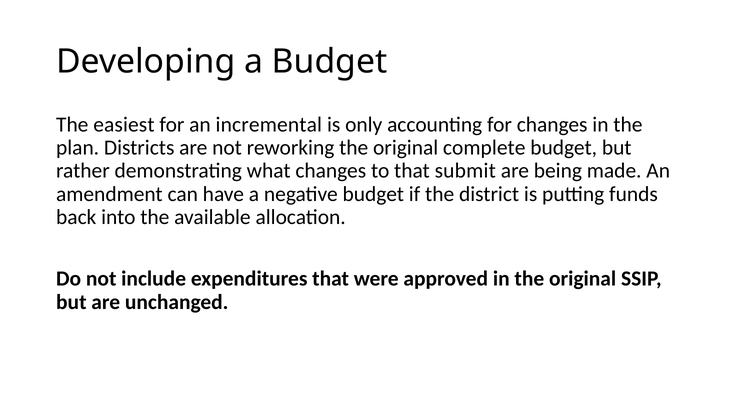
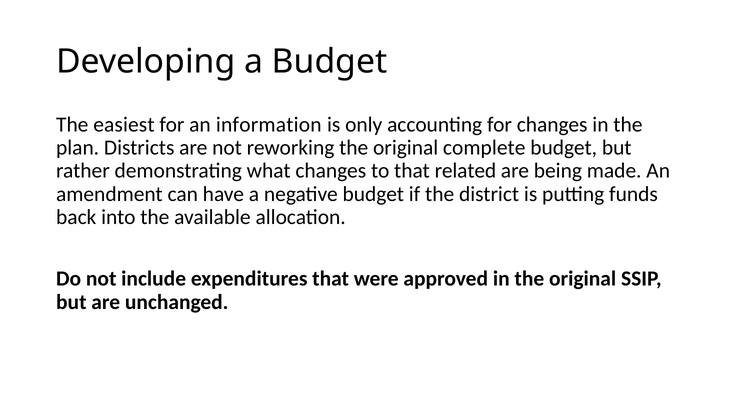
incremental: incremental -> information (269, 124)
submit: submit -> related (465, 171)
